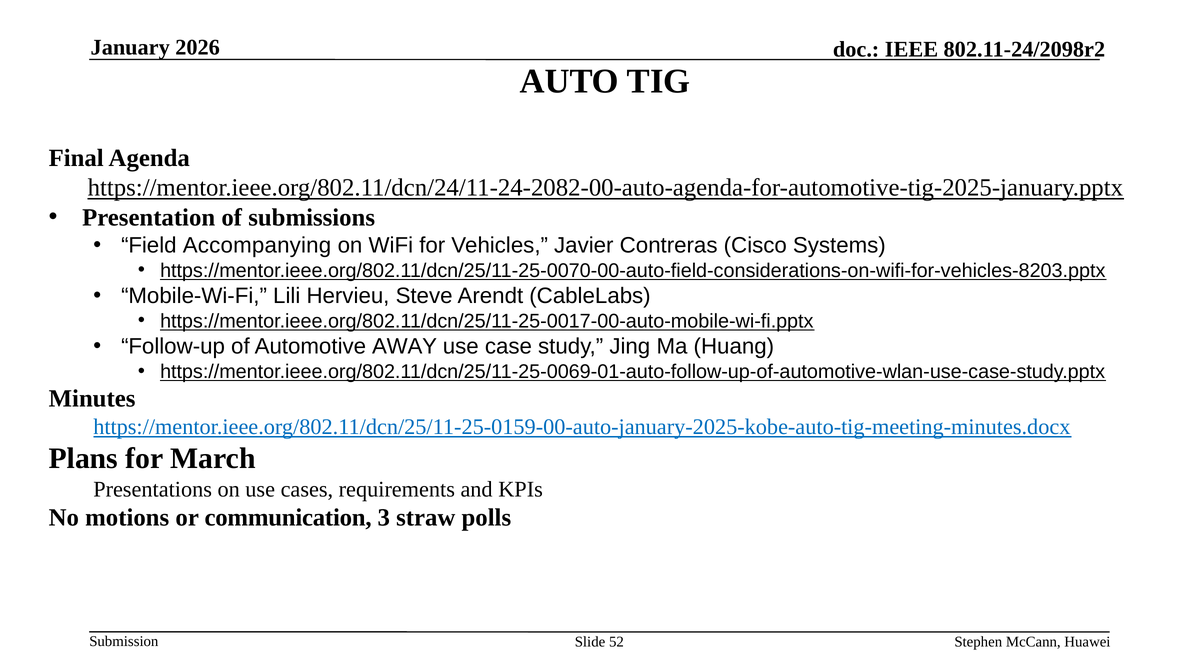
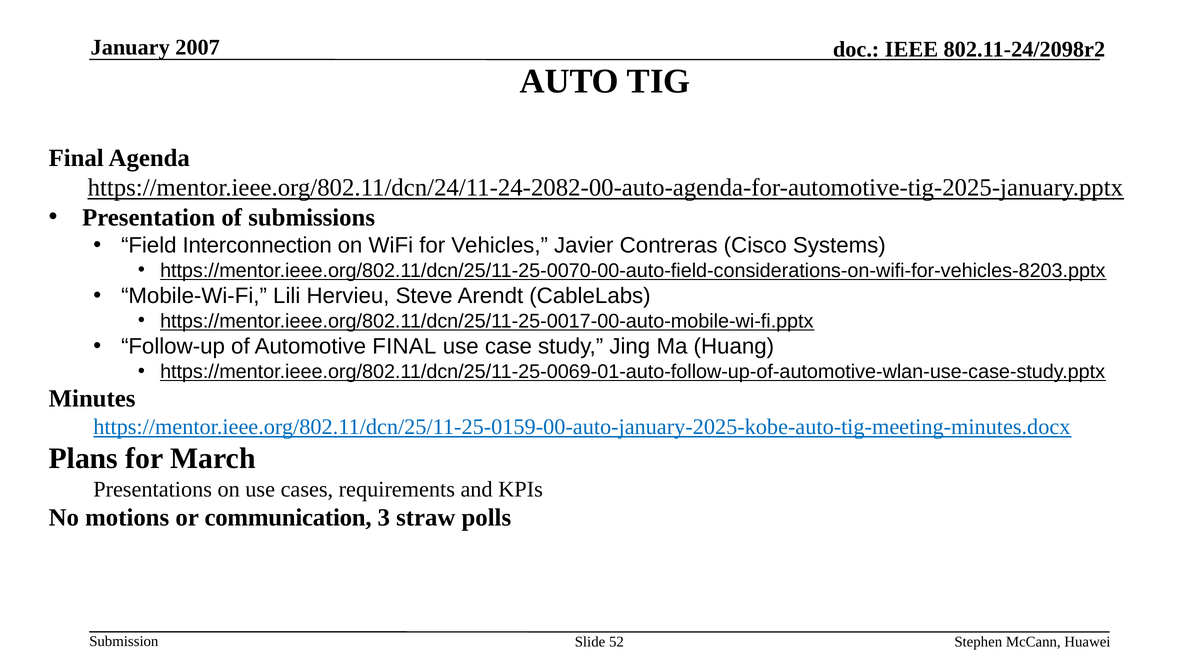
2026: 2026 -> 2007 (198, 47)
Accompanying: Accompanying -> Interconnection (257, 245)
Automotive AWAY: AWAY -> FINAL (404, 346)
